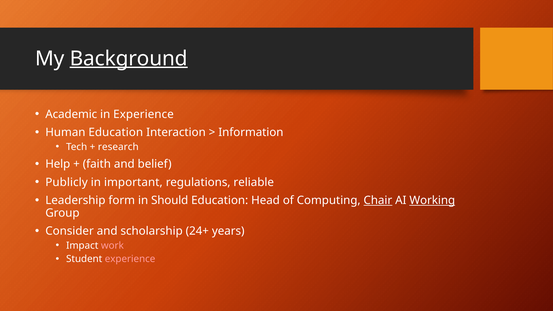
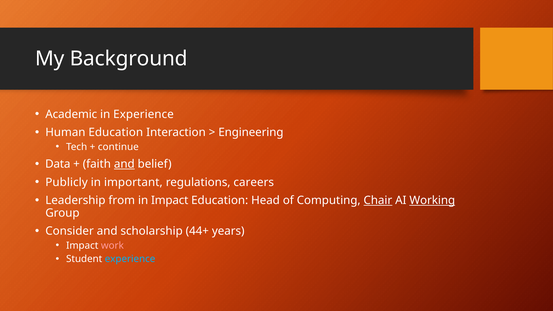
Background underline: present -> none (129, 59)
Information: Information -> Engineering (251, 132)
research: research -> continue (118, 147)
Help: Help -> Data (58, 164)
and underline: none -> present (124, 164)
reliable: reliable -> careers (254, 182)
form: form -> from (122, 200)
in Should: Should -> Impact (170, 200)
24+: 24+ -> 44+ (197, 231)
experience colour: pink -> light blue (130, 259)
